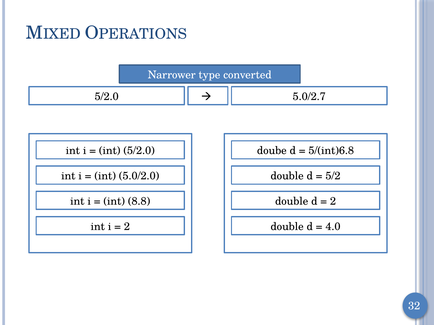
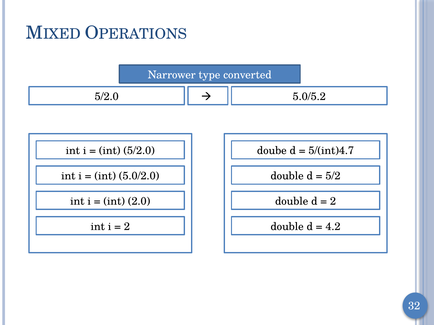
5.0/2.7: 5.0/2.7 -> 5.0/5.2 (309, 97)
5/(int)6.8: 5/(int)6.8 -> 5/(int)4.7 (331, 151)
8.8: 8.8 -> 2.0 (139, 201)
4.0: 4.0 -> 4.2 (333, 227)
